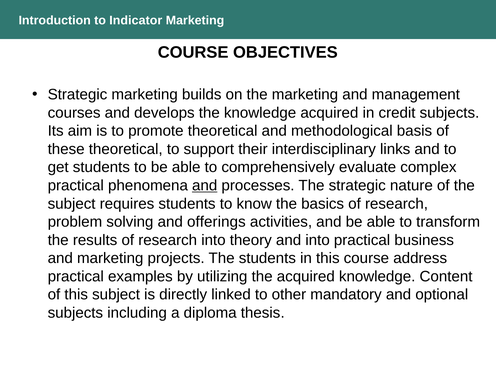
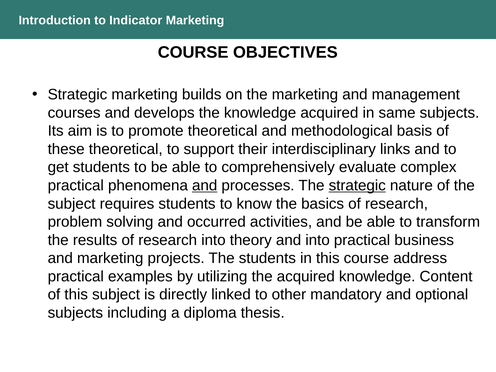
credit: credit -> same (397, 113)
strategic underline: none -> present (357, 186)
offerings: offerings -> occurred (216, 222)
